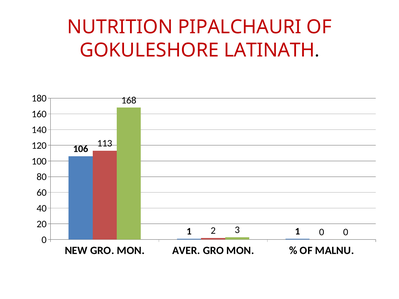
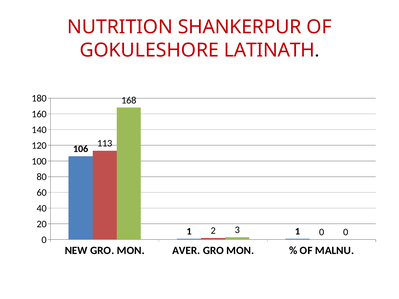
PIPALCHAURI: PIPALCHAURI -> SHANKERPUR (240, 27)
